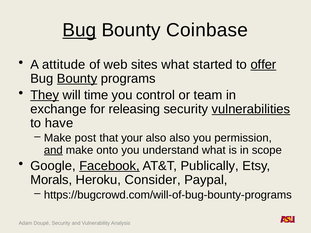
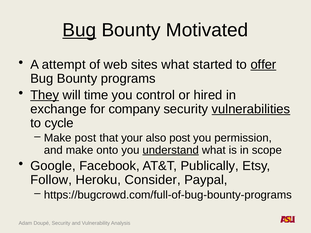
Coinbase: Coinbase -> Motivated (207, 30)
attitude: attitude -> attempt (64, 65)
Bounty underline: present -> none (77, 79)
team: team -> hired (208, 95)
releasing: releasing -> company (134, 109)
have: have -> cycle (59, 123)
also also: also -> post (180, 138)
and underline: present -> none (53, 150)
understand underline: none -> present (171, 150)
Facebook underline: present -> none (110, 166)
Morals: Morals -> Follow (51, 180)
https://bugcrowd.com/will-of-bug-bounty-programs: https://bugcrowd.com/will-of-bug-bounty-programs -> https://bugcrowd.com/full-of-bug-bounty-programs (168, 195)
